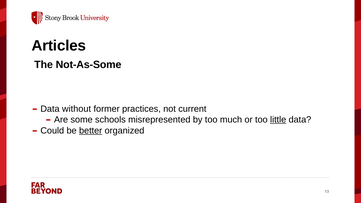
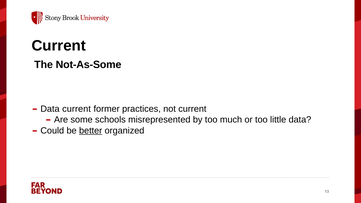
Articles: Articles -> Current (59, 46)
Data without: without -> current (77, 109)
little underline: present -> none (278, 120)
